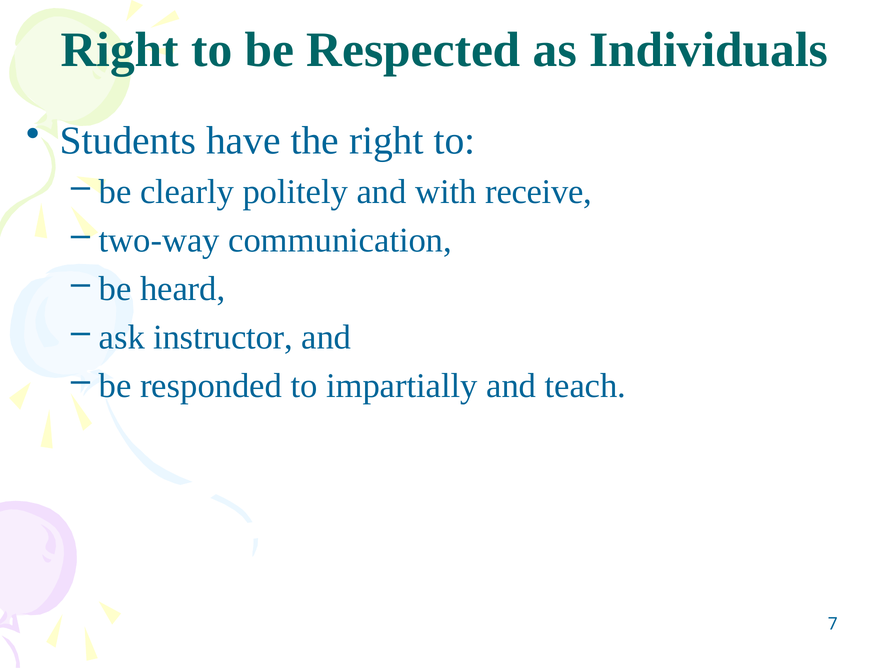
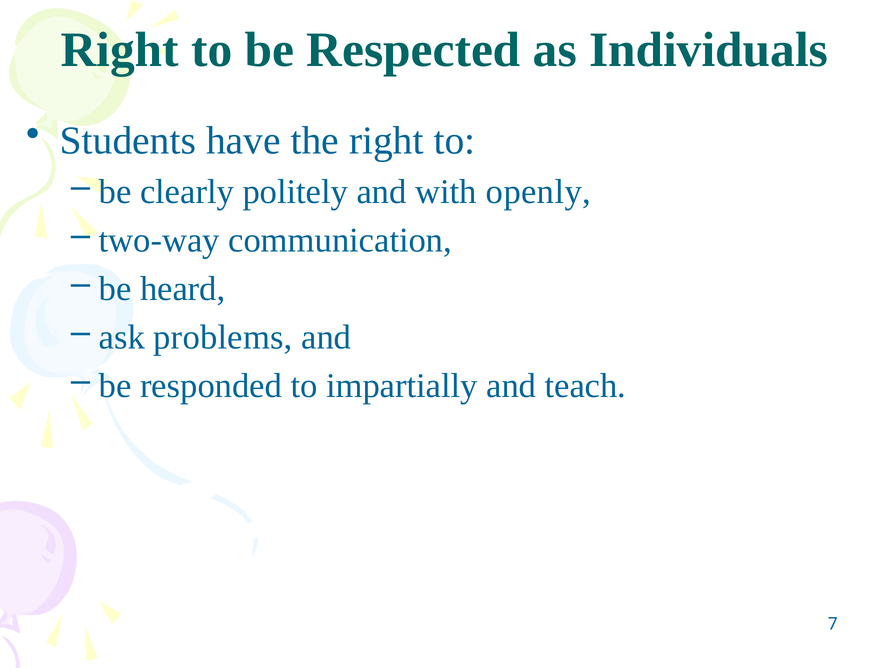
receive: receive -> openly (538, 192)
instructor: instructor -> problems (223, 337)
